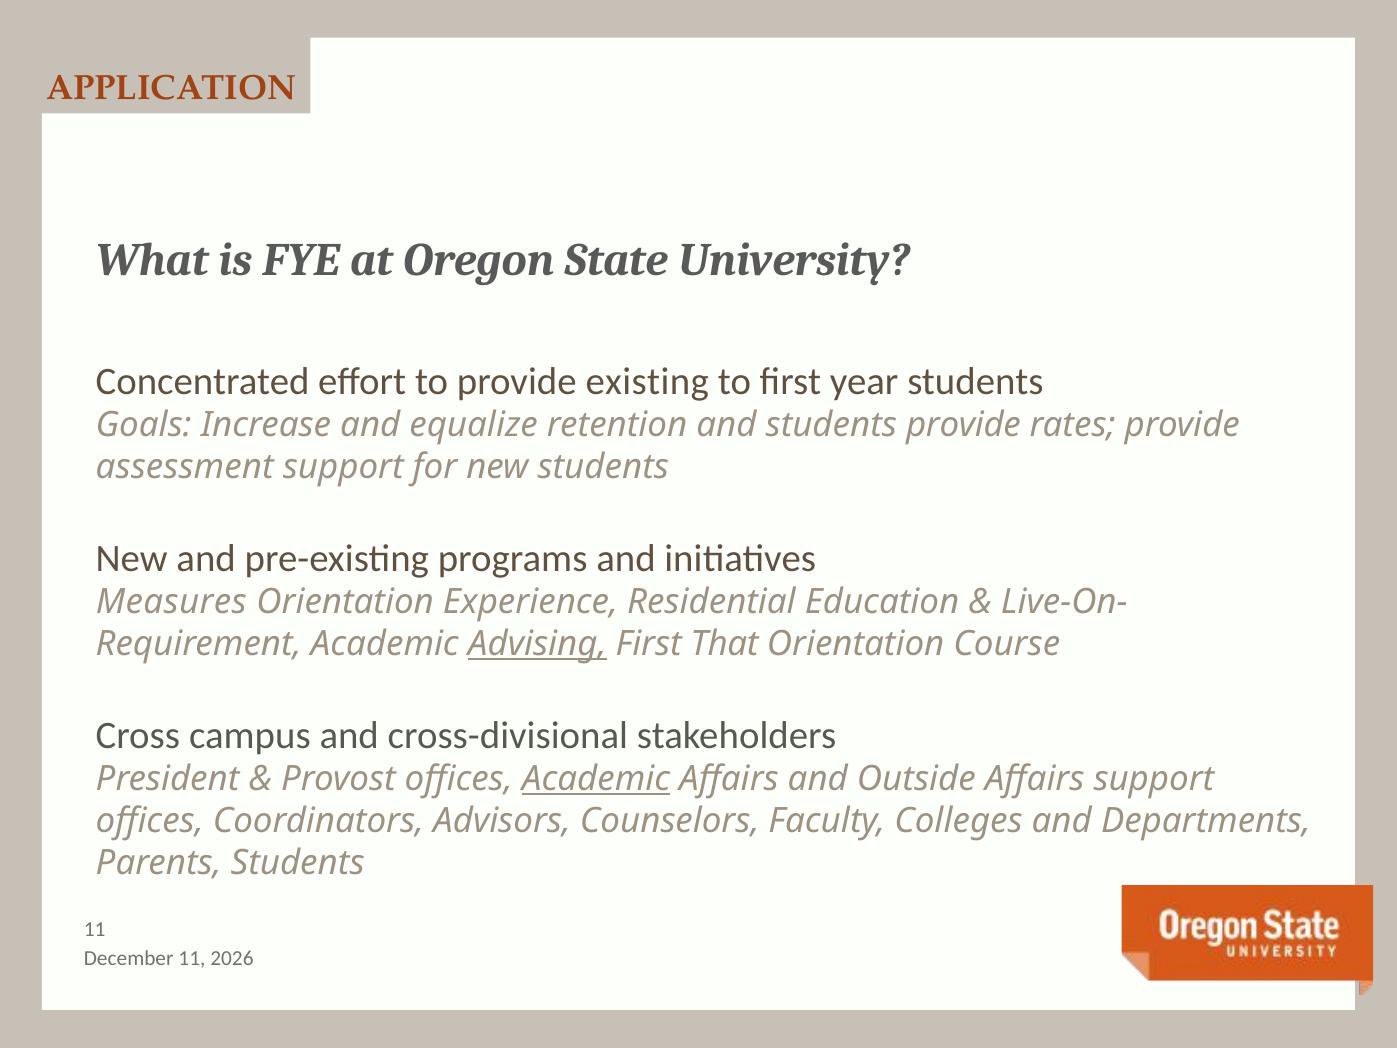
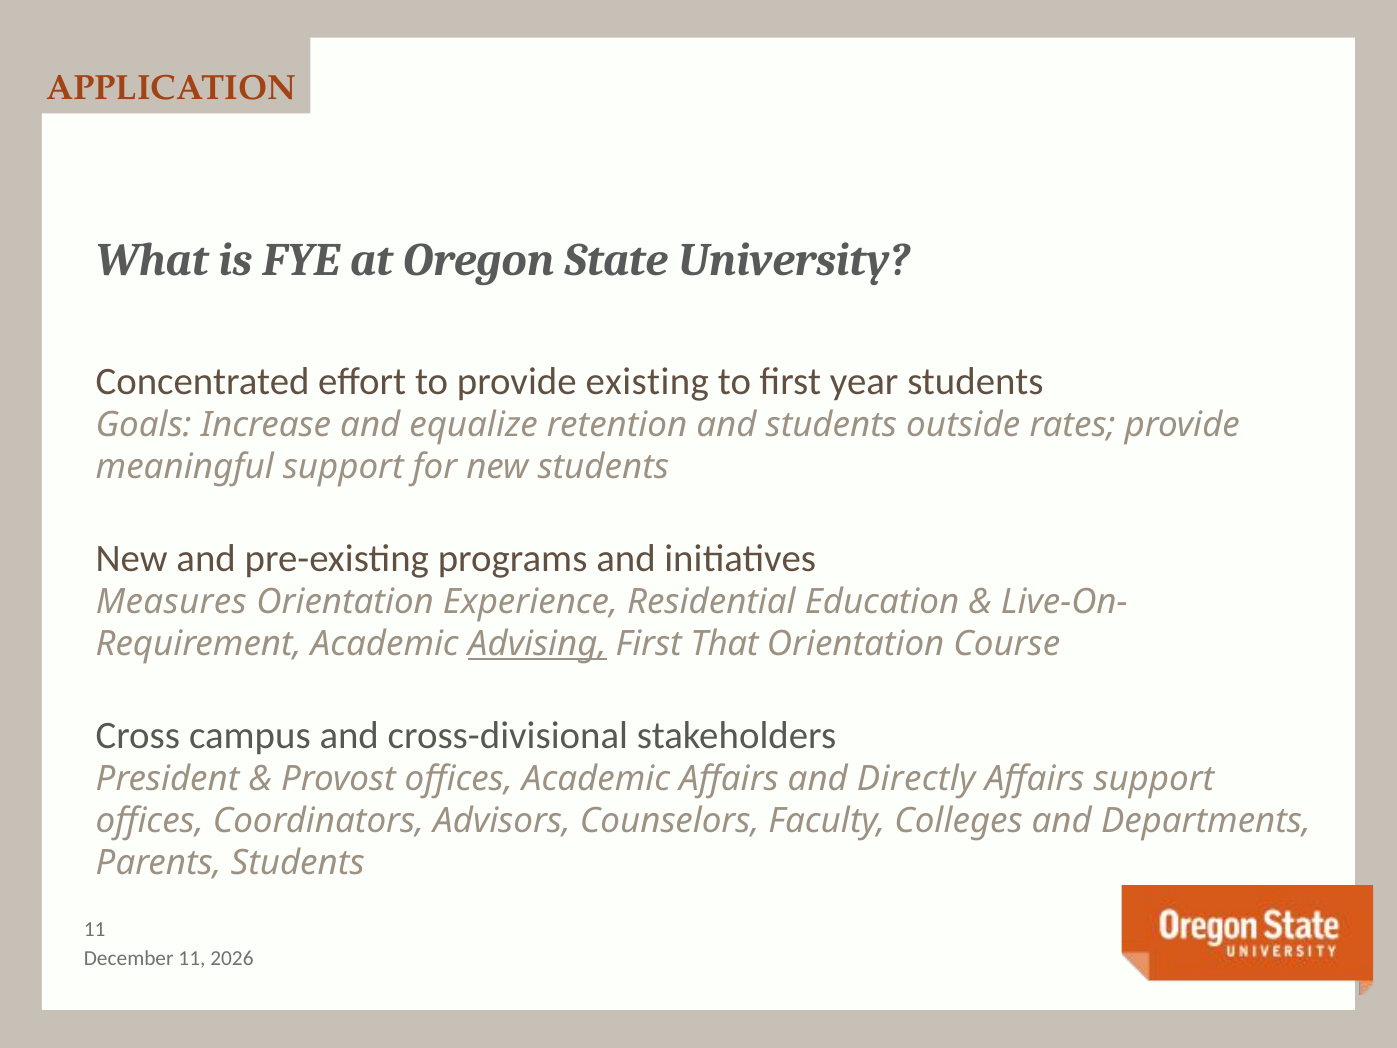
students provide: provide -> outside (963, 425)
assessment: assessment -> meaningful (185, 467)
Academic underline: present -> none (596, 779)
Outside: Outside -> Directly (916, 779)
